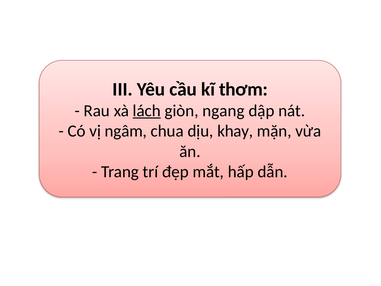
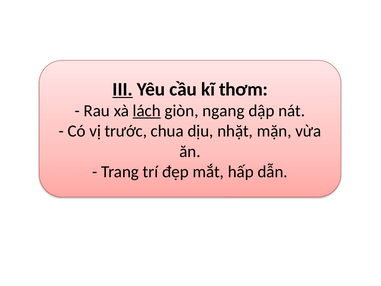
III underline: none -> present (123, 89)
ngâm: ngâm -> trước (126, 131)
khay: khay -> nhặt (235, 131)
